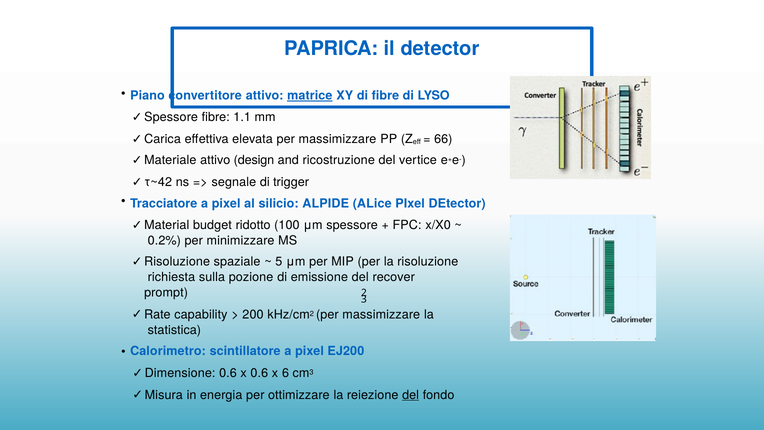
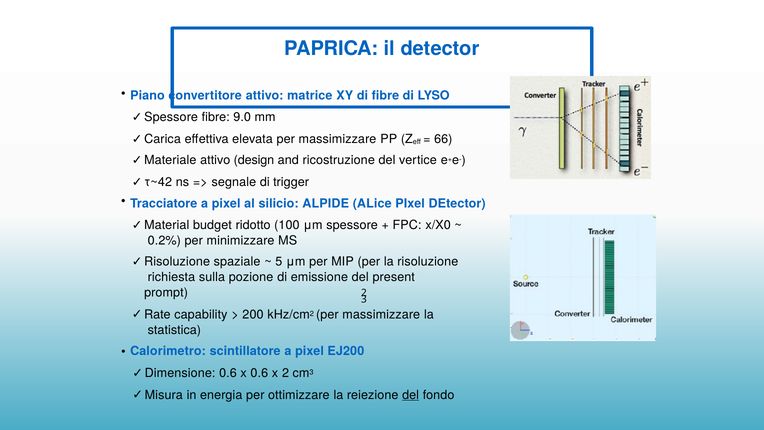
matrice underline: present -> none (310, 95)
1.1: 1.1 -> 9.0 (242, 117)
recover: recover -> present (394, 277)
x 6: 6 -> 2 (286, 373)
